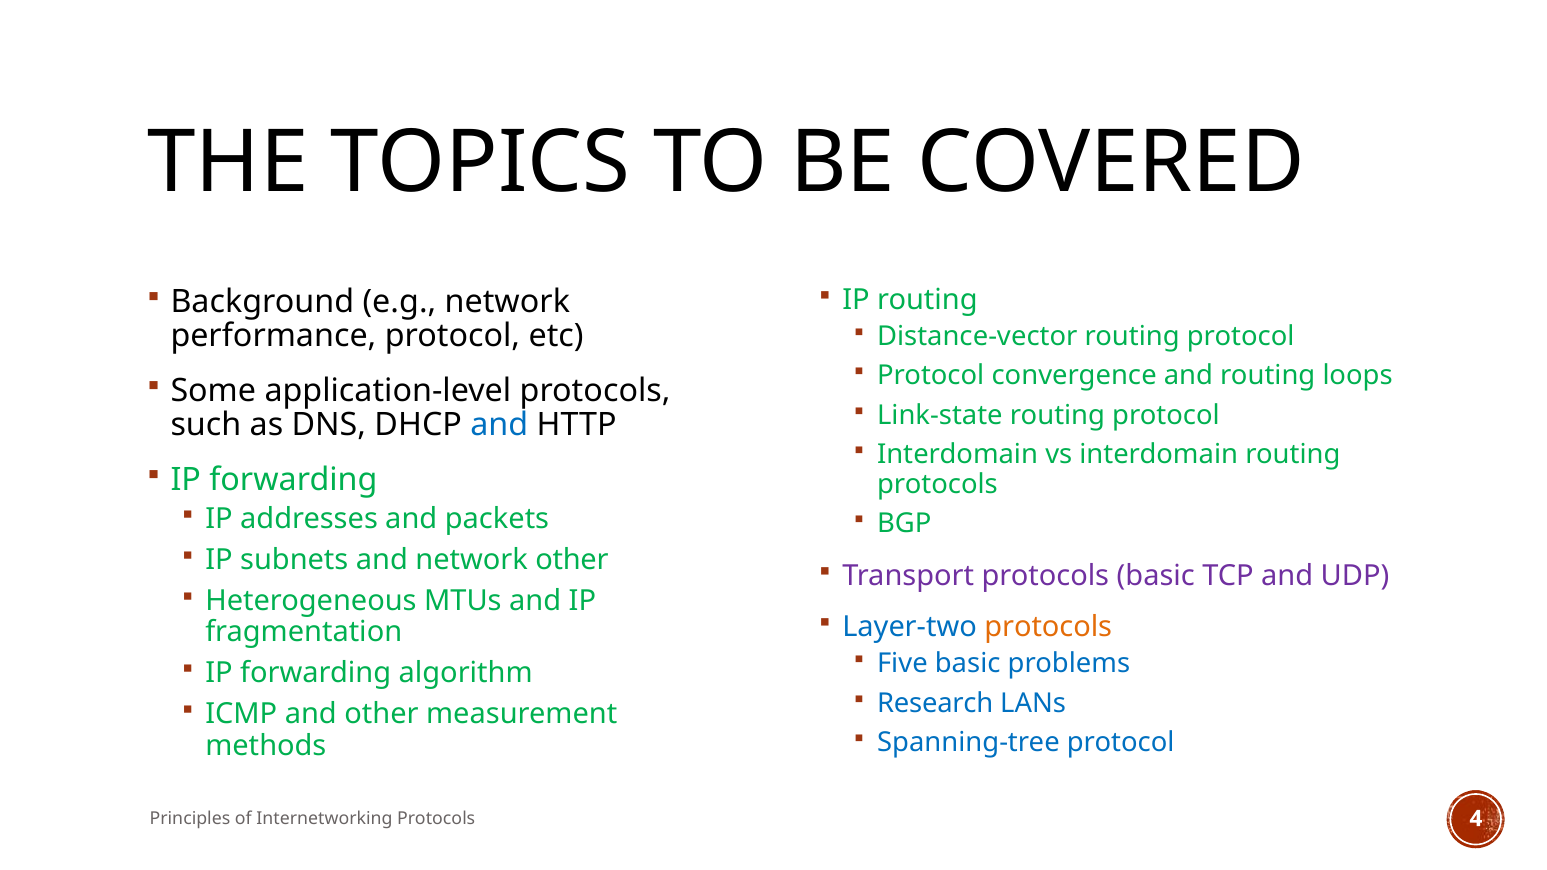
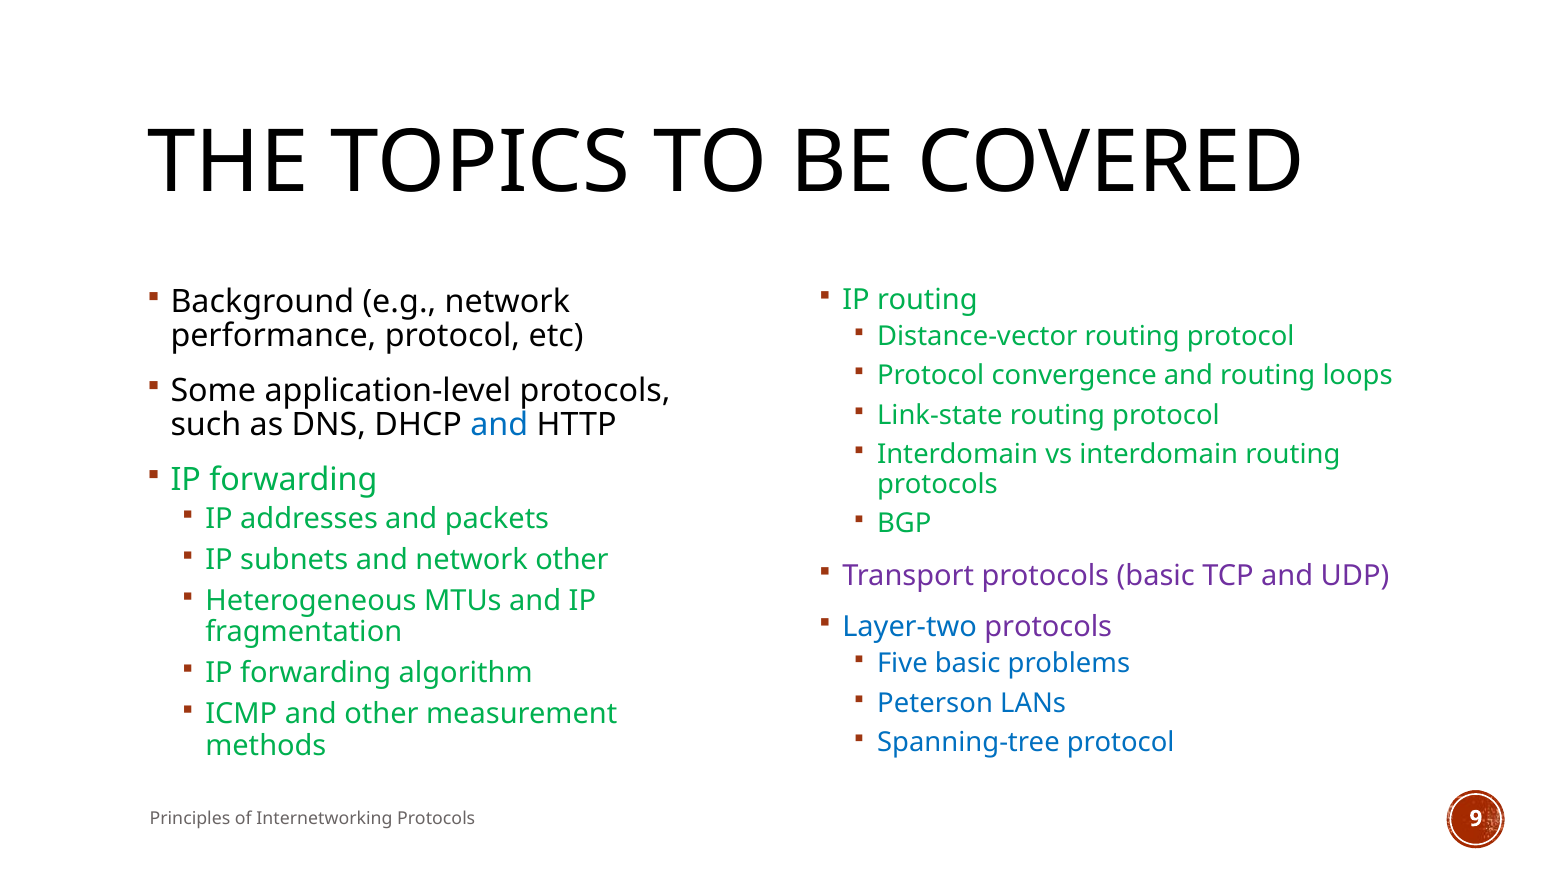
protocols colour: orange -> purple (1048, 627)
Research: Research -> Peterson (935, 703)
4: 4 -> 9 (1476, 819)
